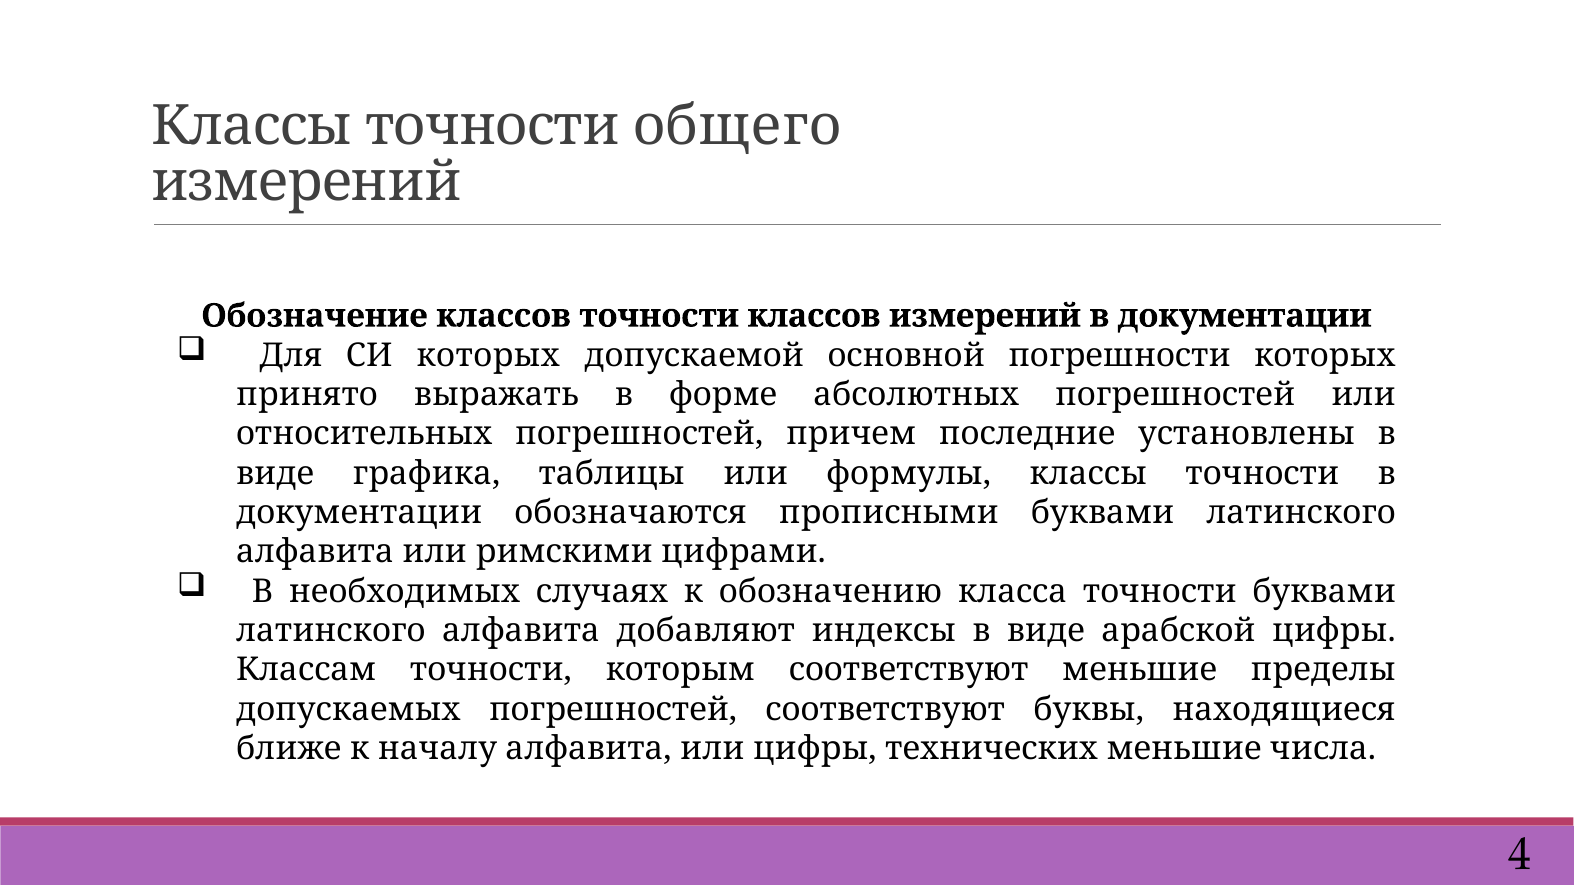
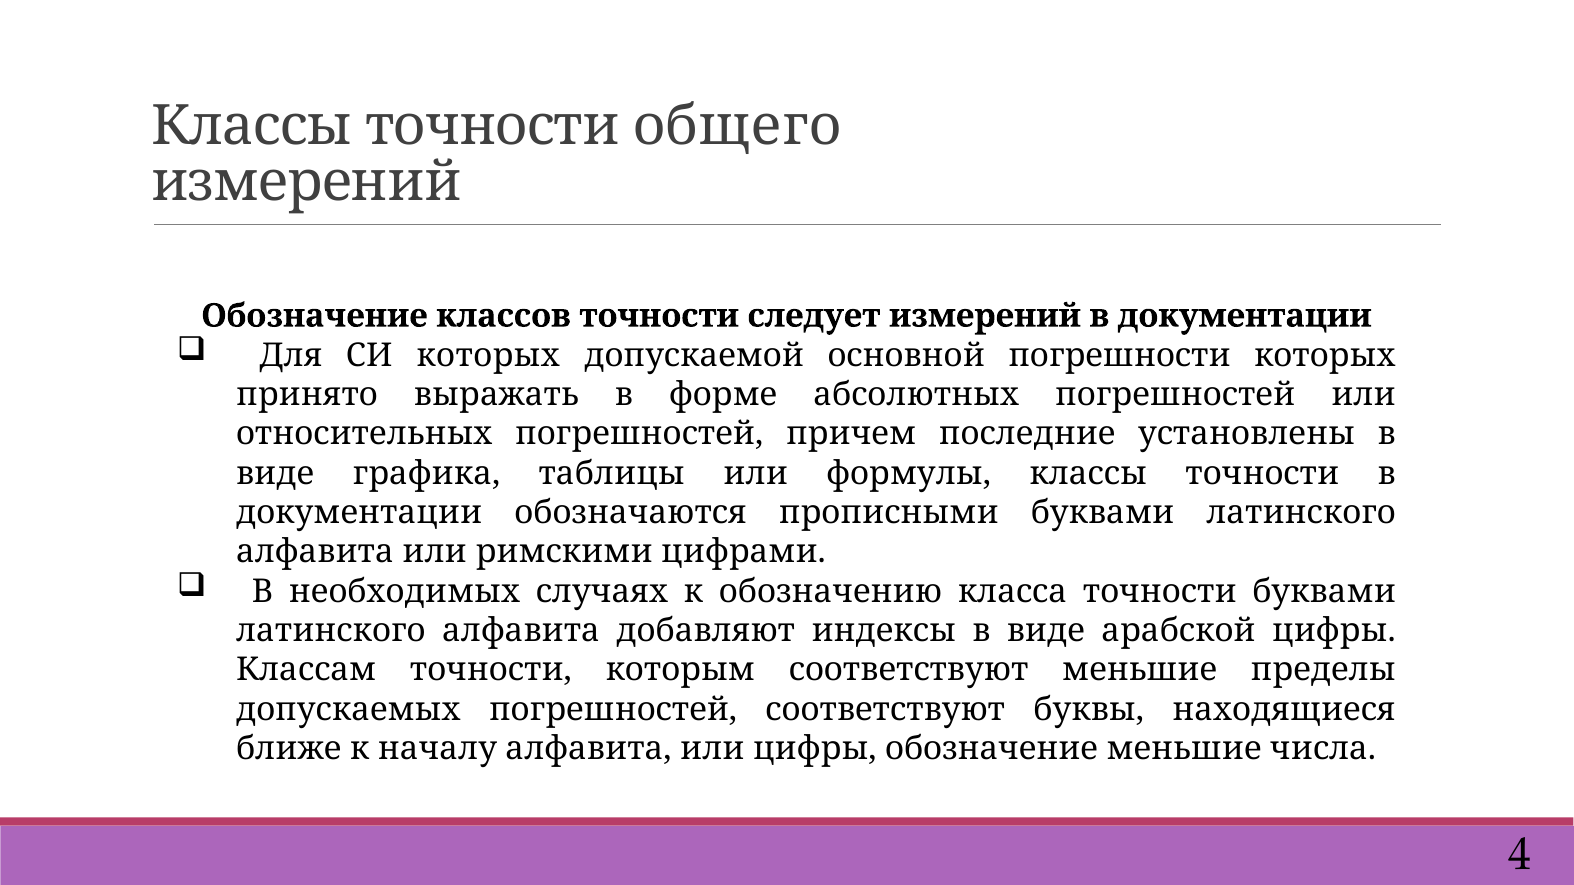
точности классов: классов -> следует (814, 316)
цифры технических: технических -> обозначение (992, 749)
